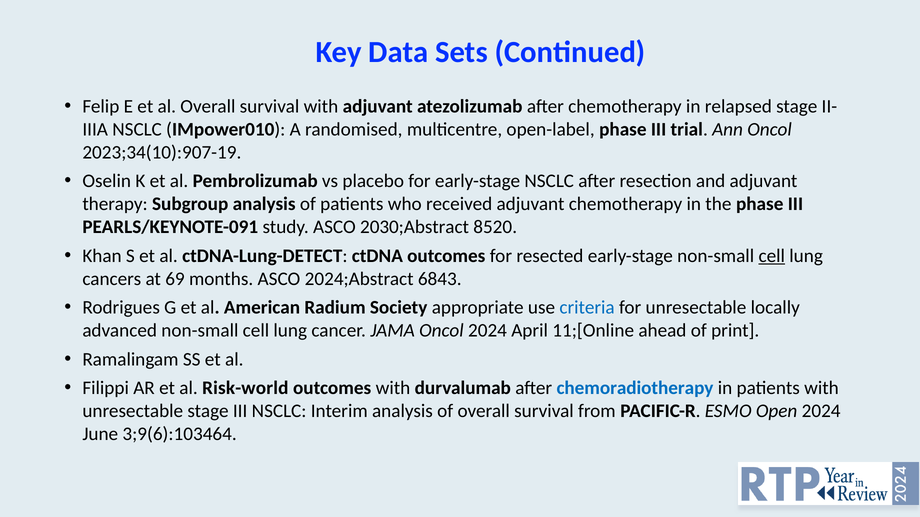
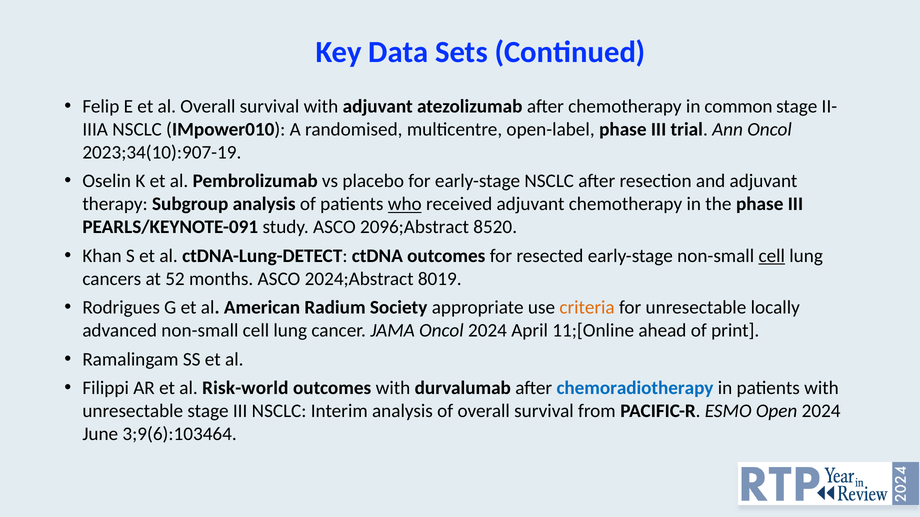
relapsed: relapsed -> common (738, 107)
who underline: none -> present (405, 204)
2030;Abstract: 2030;Abstract -> 2096;Abstract (415, 227)
69: 69 -> 52 (175, 279)
6843: 6843 -> 8019 (440, 279)
criteria colour: blue -> orange (587, 308)
